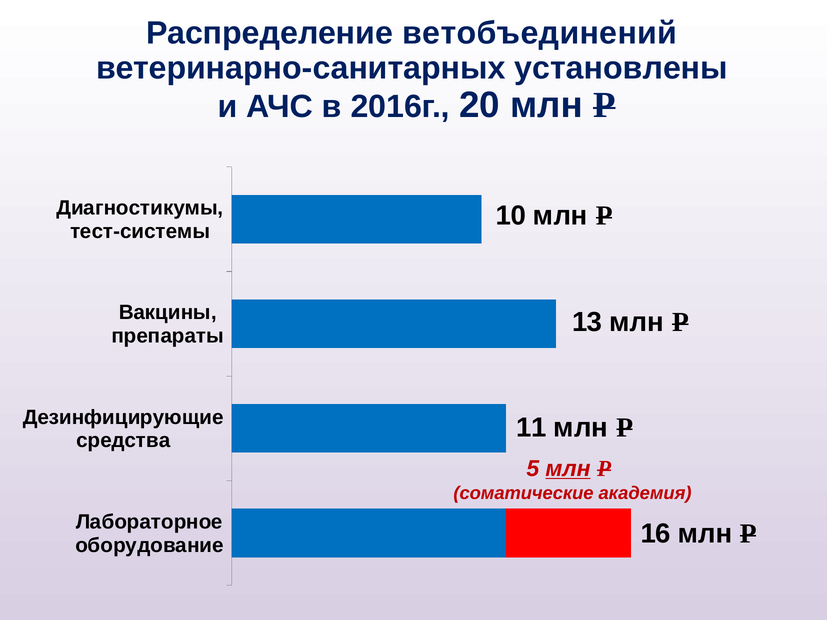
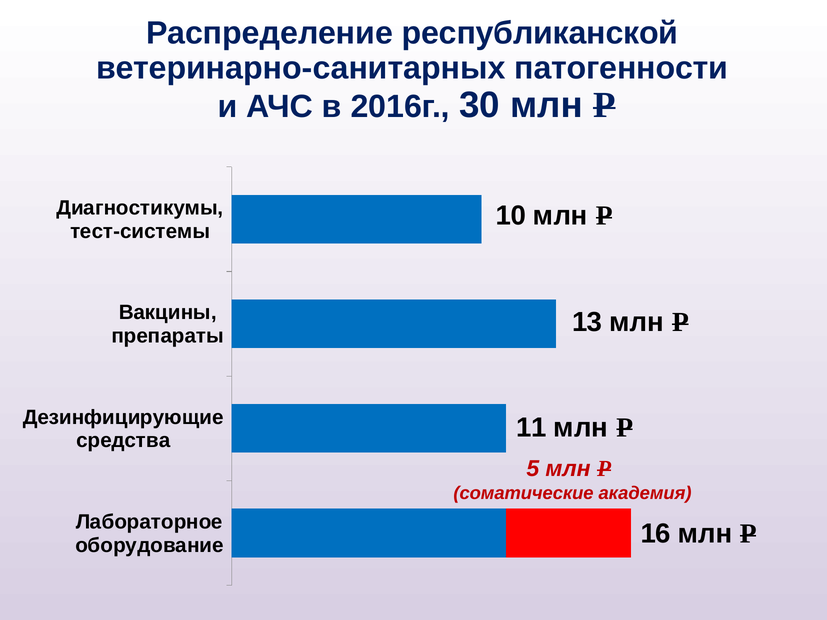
ветобъединений: ветобъединений -> республиканской (540, 33)
установлены: установлены -> патогенности (621, 68)
20: 20 -> 30 (479, 105)
млн underline: present -> none (568, 469)
